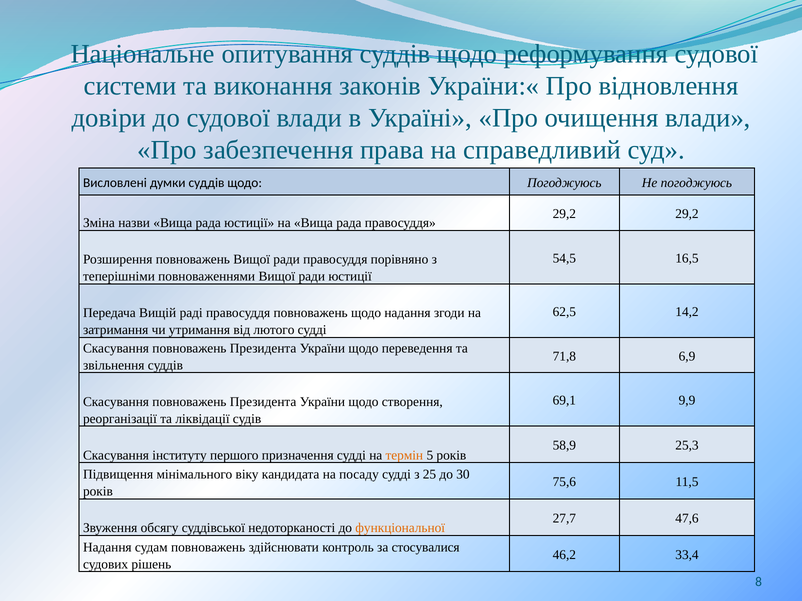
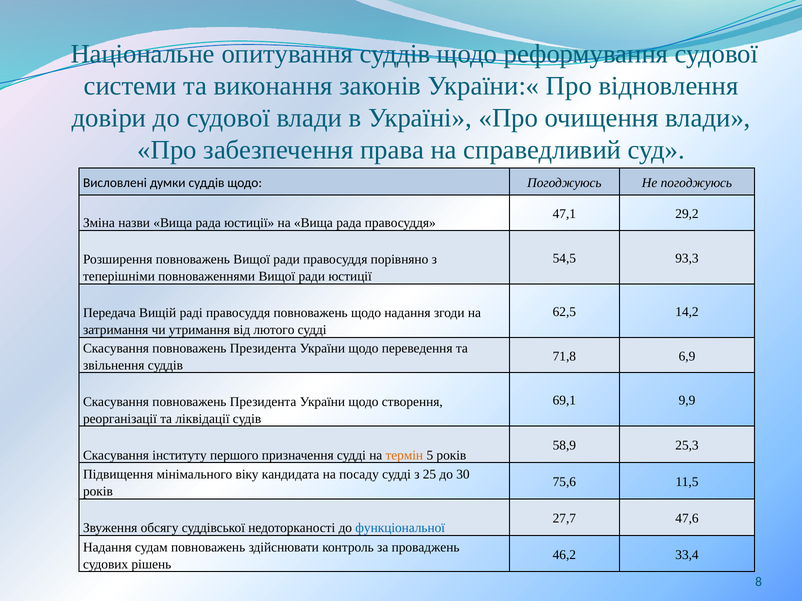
29,2: 29,2 -> 47,1 (564, 214)
16,5: 16,5 -> 93,3 (687, 259)
функціональної colour: orange -> blue (400, 528)
стосувалися: стосувалися -> проваджень (426, 548)
